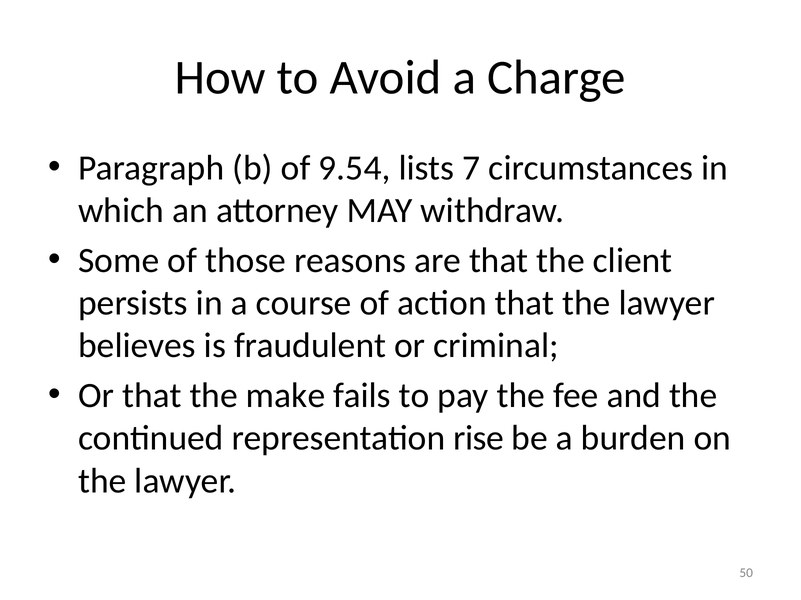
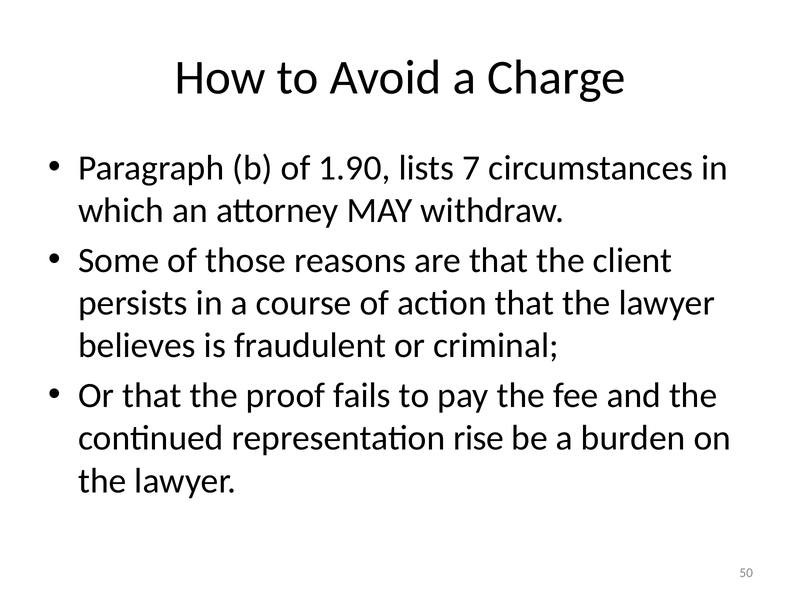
9.54: 9.54 -> 1.90 (354, 168)
make: make -> proof (286, 396)
